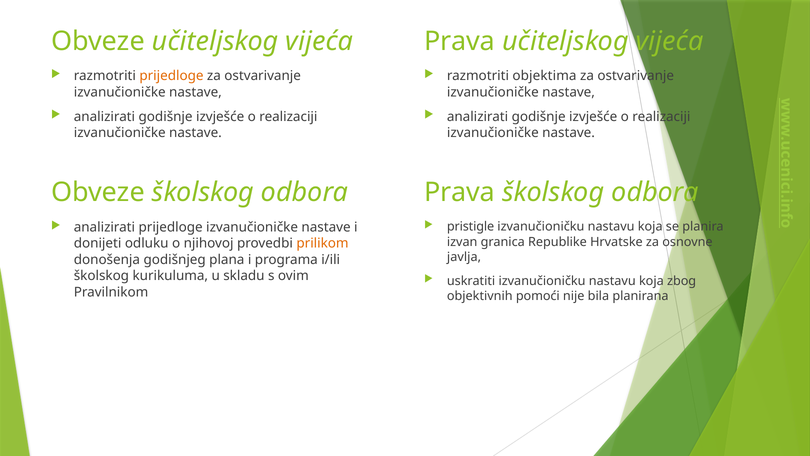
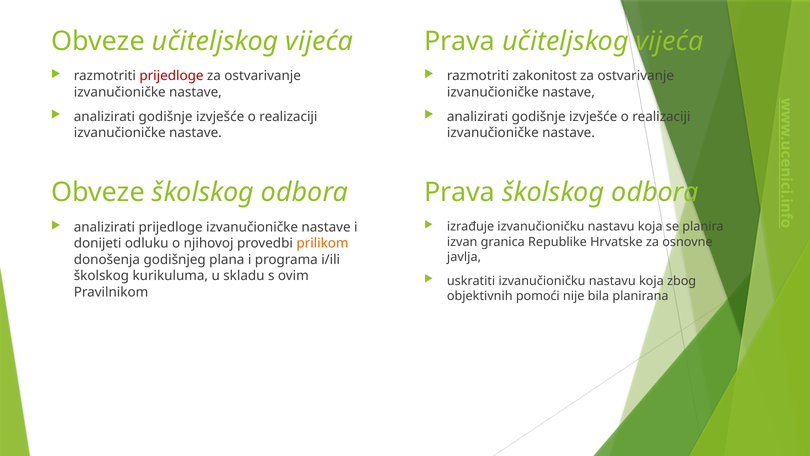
prijedloge colour: orange -> red (171, 76)
objektima: objektima -> zakonitost (545, 76)
pristigle: pristigle -> izrađuje (471, 227)
